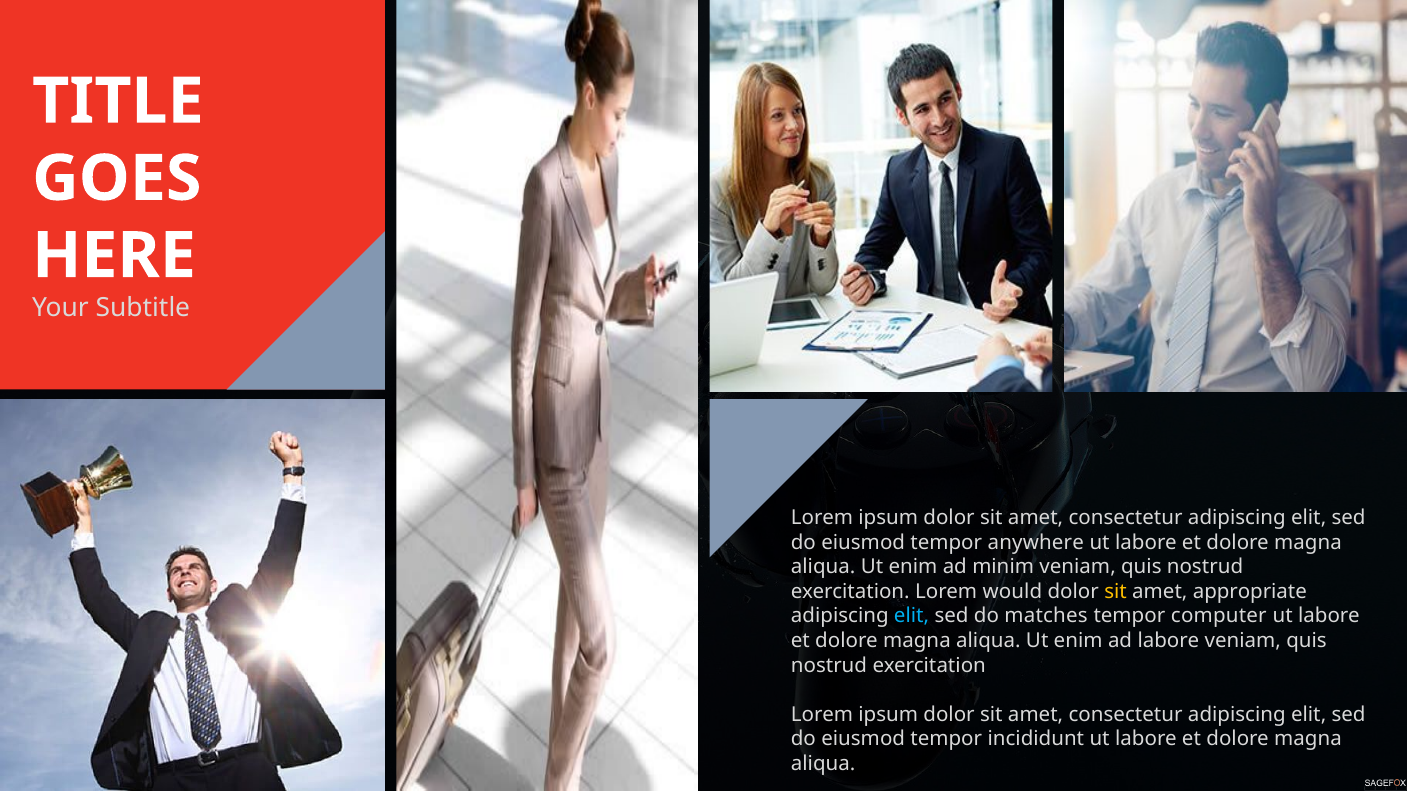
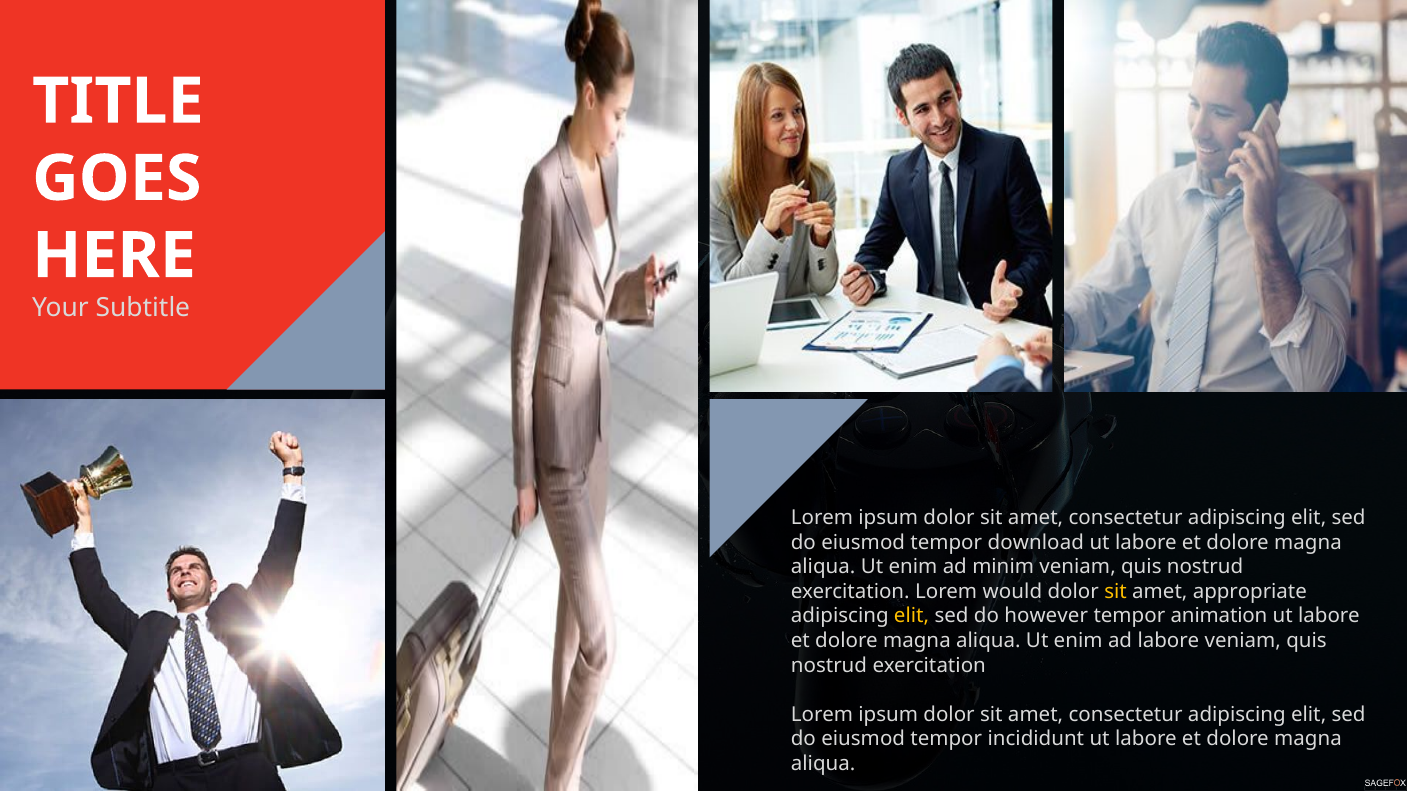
anywhere: anywhere -> download (1036, 543)
elit colour: light blue -> yellow (912, 616)
matches: matches -> however (1046, 616)
computer: computer -> animation (1219, 616)
